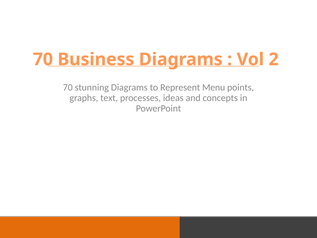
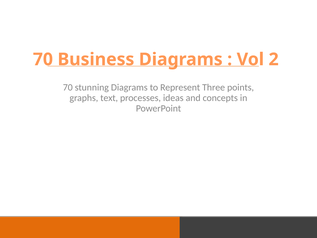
Menu: Menu -> Three (214, 87)
